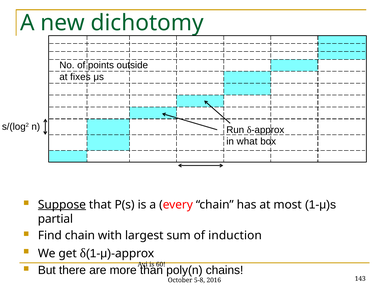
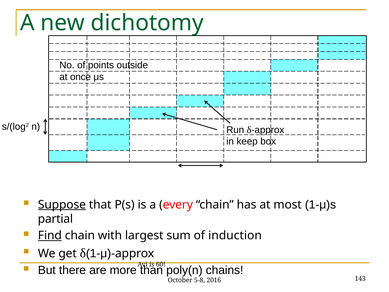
fixes: fixes -> once (80, 77)
what: what -> keep (247, 141)
Find underline: none -> present (50, 235)
